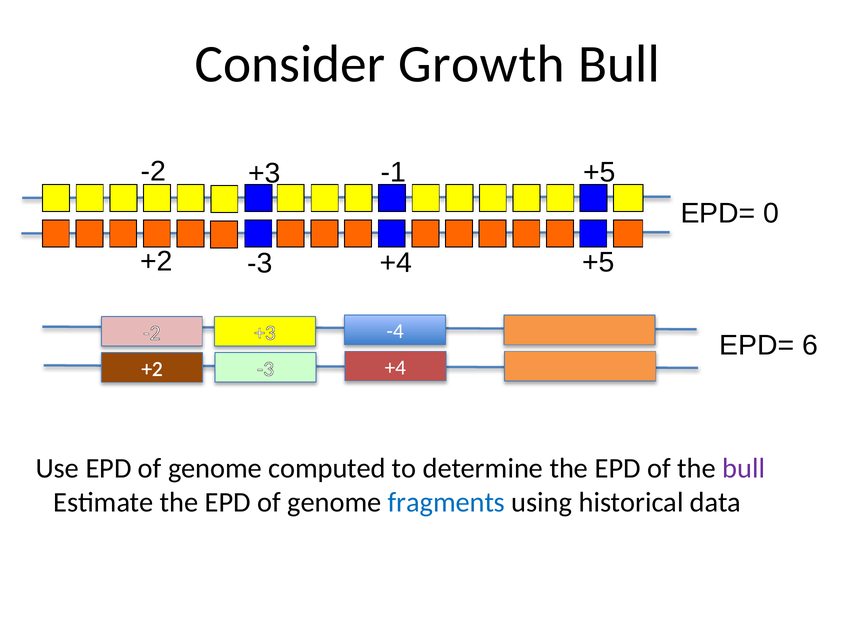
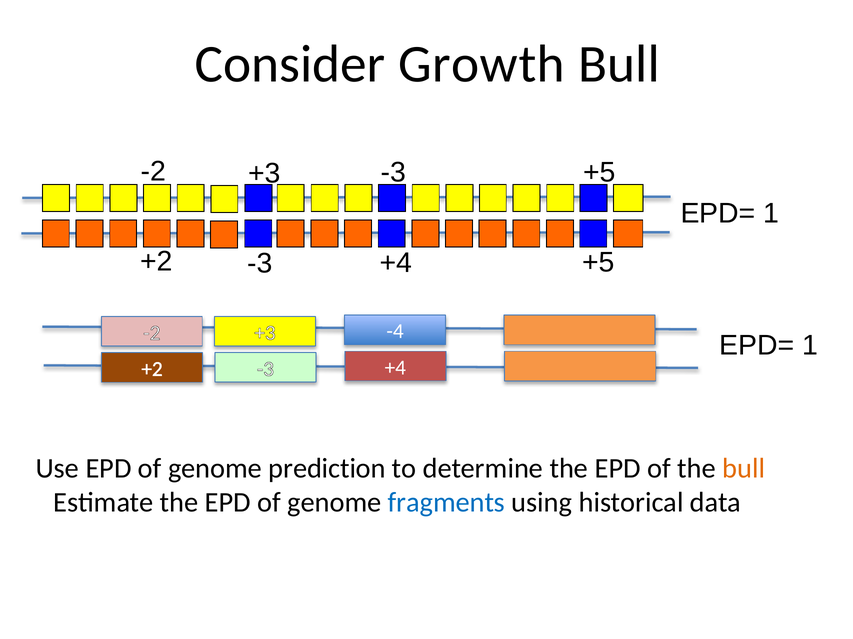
-1: -1 -> -3 (393, 173)
0: 0 -> 1 (771, 214)
6: 6 -> 1 (810, 346)
computed: computed -> prediction (327, 469)
bull colour: purple -> orange (744, 469)
